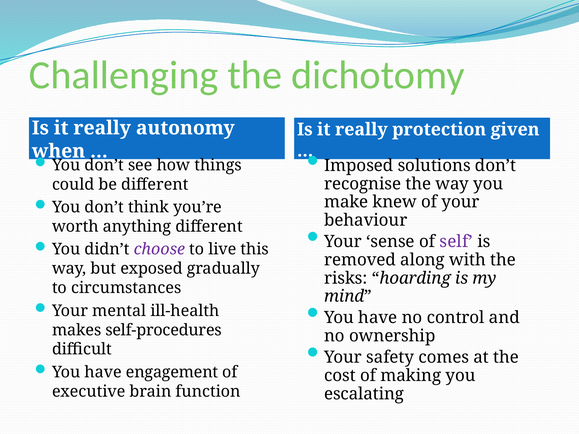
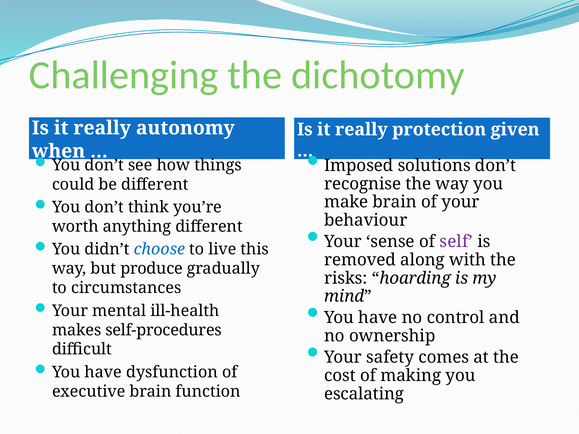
make knew: knew -> brain (395, 202)
choose colour: purple -> blue (159, 249)
exposed: exposed -> produce (152, 269)
engagement: engagement -> dysfunction (172, 372)
